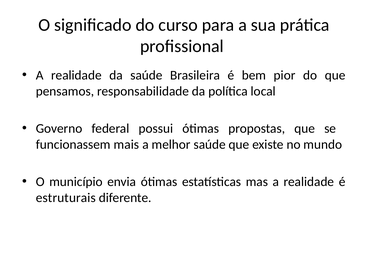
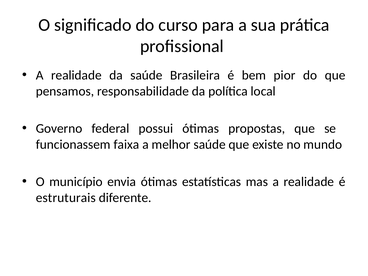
mais: mais -> faixa (126, 144)
